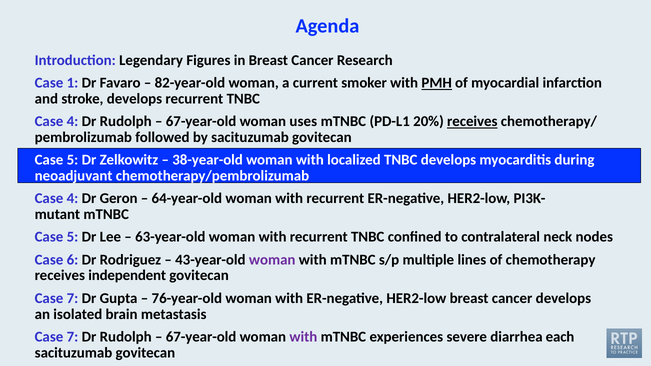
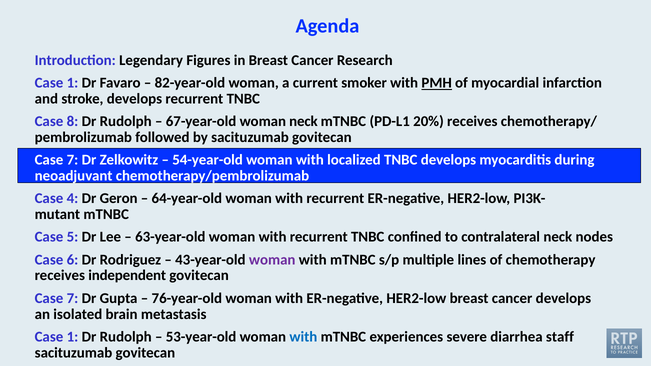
4: 4 -> 8 (72, 122)
woman uses: uses -> neck (303, 122)
receives underline: present -> none (472, 122)
5: 5 -> 7 (72, 160)
38-year-old: 38-year-old -> 54-year-old (208, 160)
7: 7 -> 1 (72, 337)
67-year-old: 67-year-old -> 53-year-old (201, 337)
with colour: purple -> blue (303, 337)
each: each -> staff (560, 337)
